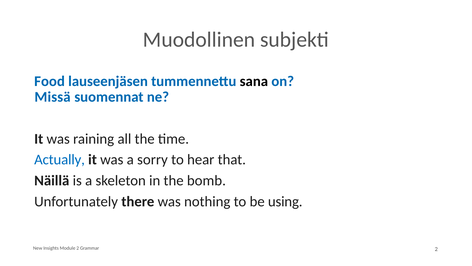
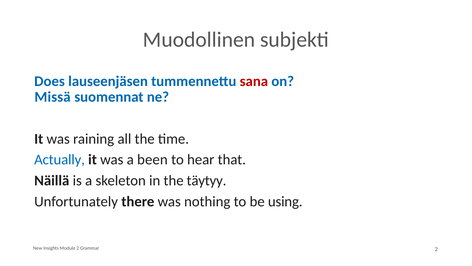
Food: Food -> Does (50, 81)
sana colour: black -> red (254, 81)
sorry: sorry -> been (152, 159)
bomb: bomb -> täytyy (207, 180)
